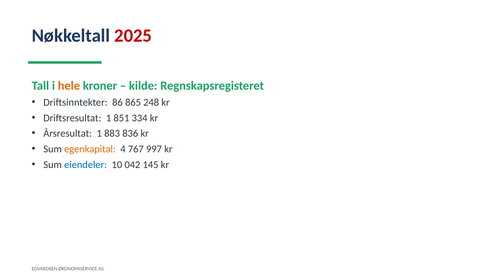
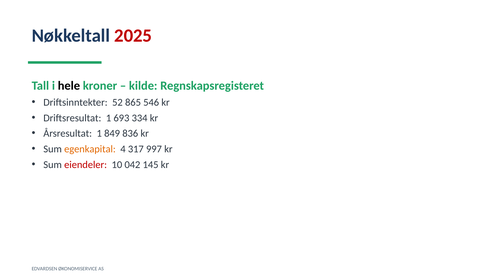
hele colour: orange -> black (69, 86)
86: 86 -> 52 (117, 102)
248: 248 -> 546 (151, 102)
851: 851 -> 693 (121, 118)
883: 883 -> 849 (112, 134)
767: 767 -> 317 (136, 149)
eiendeler colour: blue -> red (86, 165)
